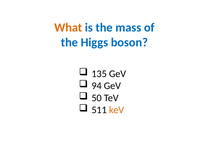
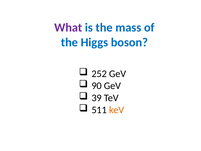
What colour: orange -> purple (68, 28)
135: 135 -> 252 (99, 74)
94: 94 -> 90 (97, 86)
50: 50 -> 39 (97, 98)
